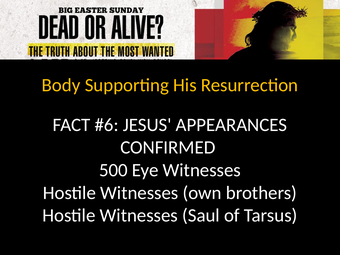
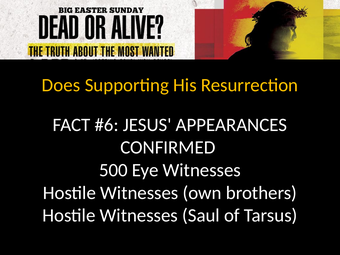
Body: Body -> Does (61, 85)
